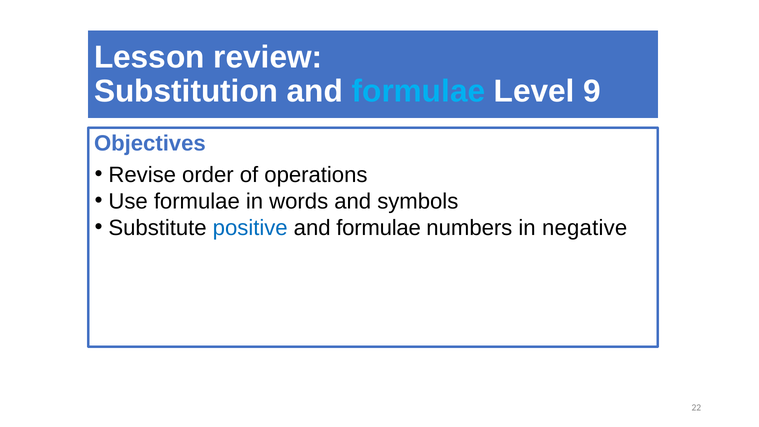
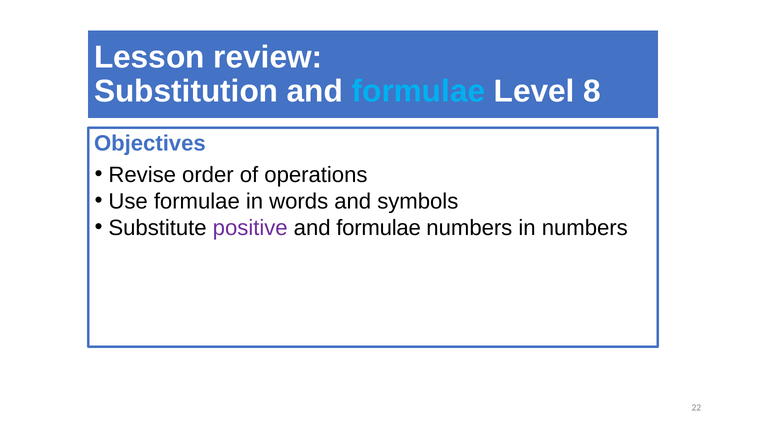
9: 9 -> 8 (592, 91)
positive colour: blue -> purple (250, 228)
in negative: negative -> numbers (585, 228)
